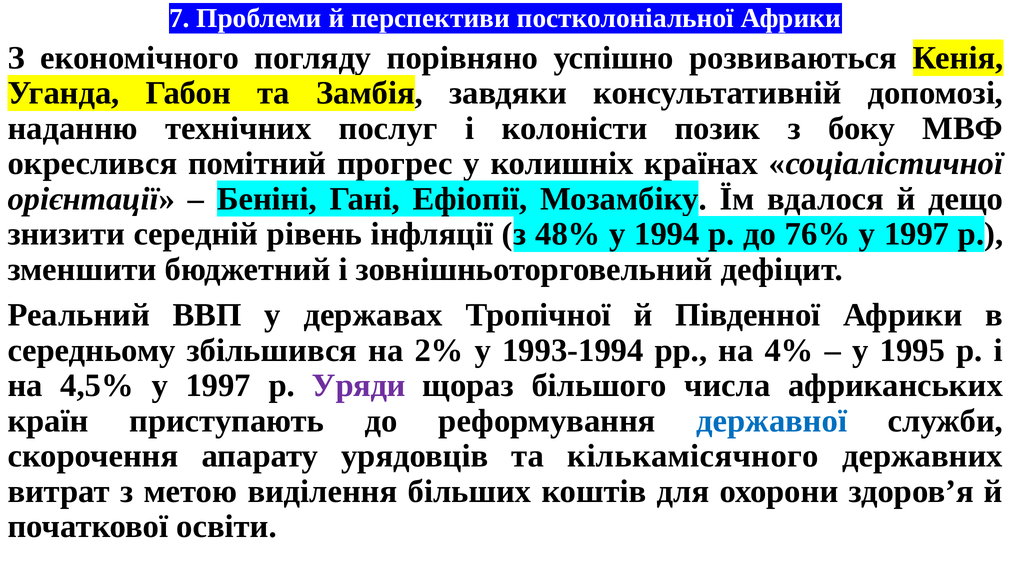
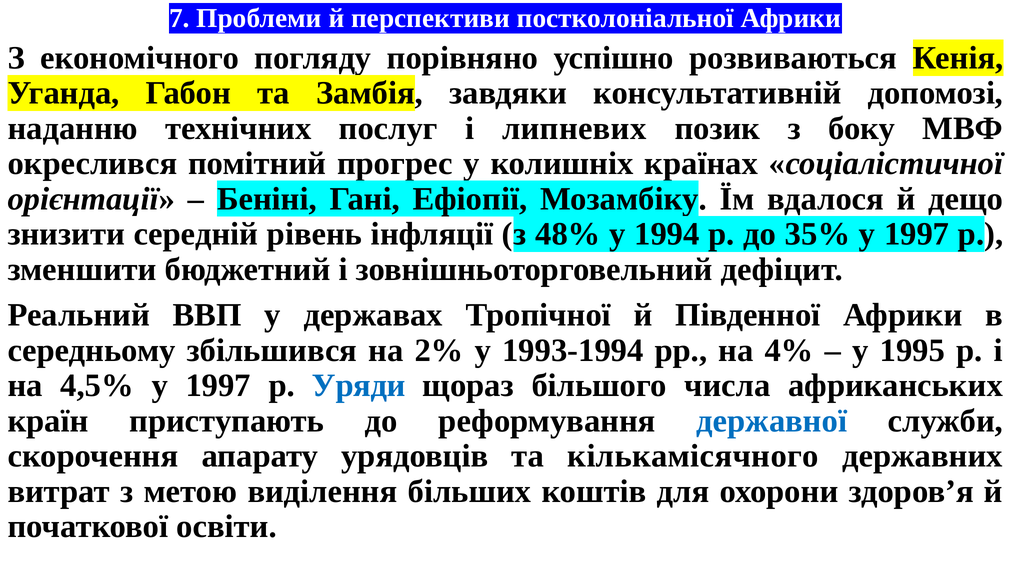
колоністи: колоністи -> липневих (574, 129)
76%: 76% -> 35% (818, 234)
Уряди colour: purple -> blue (359, 386)
